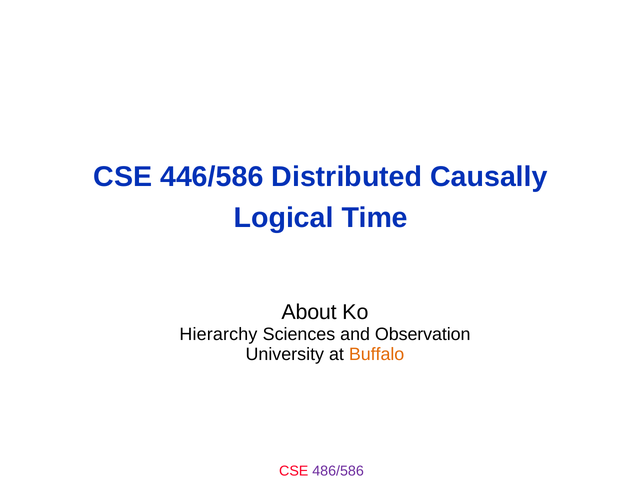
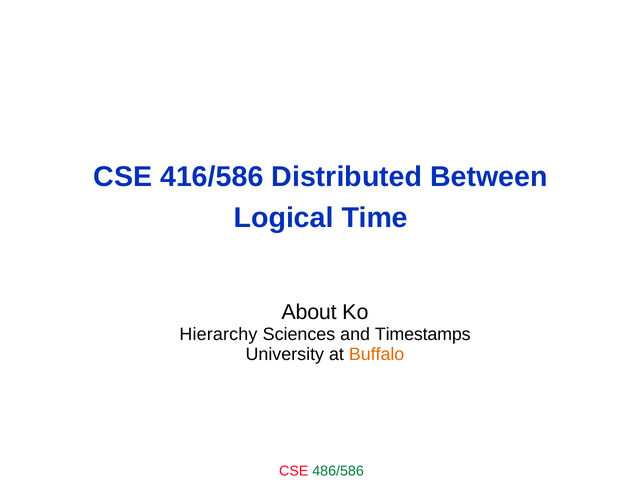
446/586: 446/586 -> 416/586 (212, 177)
Causally: Causally -> Between (489, 177)
Observation: Observation -> Timestamps (423, 334)
486/586 colour: purple -> green (338, 471)
